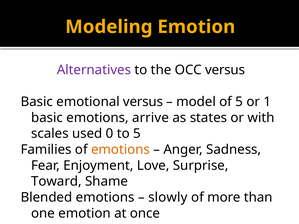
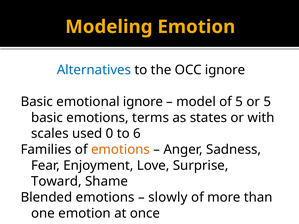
Alternatives colour: purple -> blue (94, 70)
OCC versus: versus -> ignore (225, 70)
emotional versus: versus -> ignore (143, 102)
or 1: 1 -> 5 (267, 102)
arrive: arrive -> terms (151, 118)
to 5: 5 -> 6 (137, 134)
